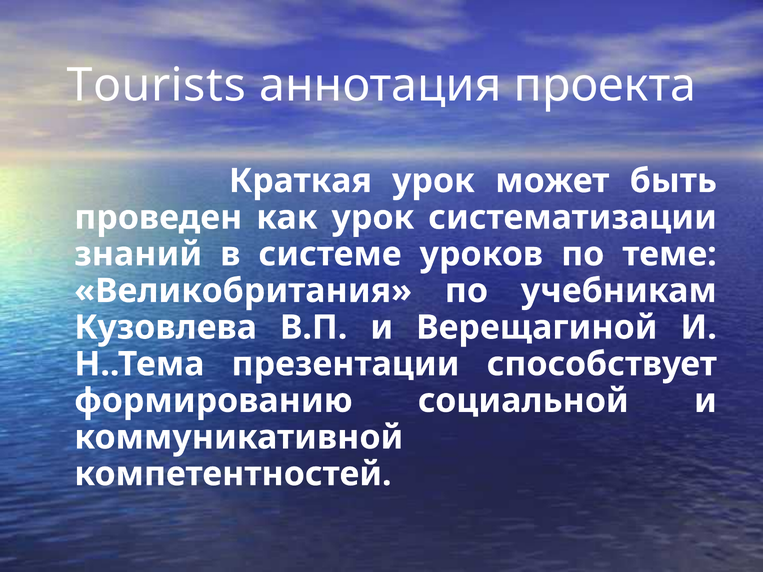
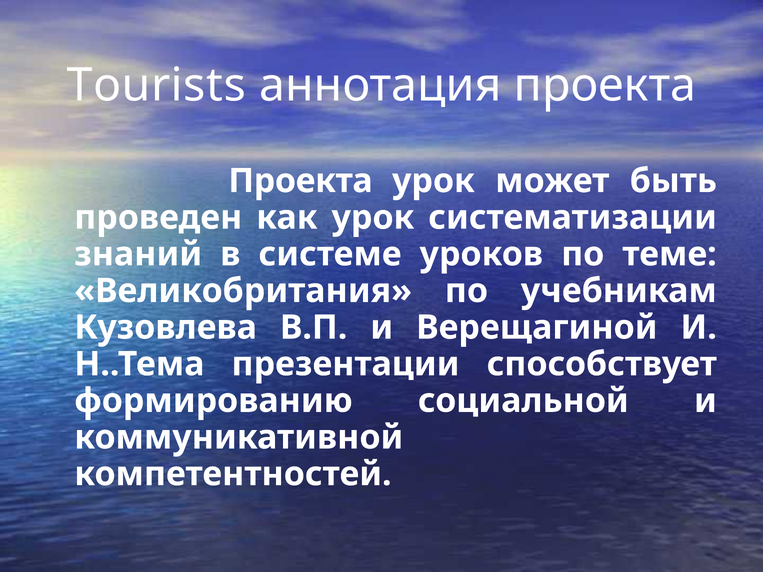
Краткая: Краткая -> Проекта (300, 181)
